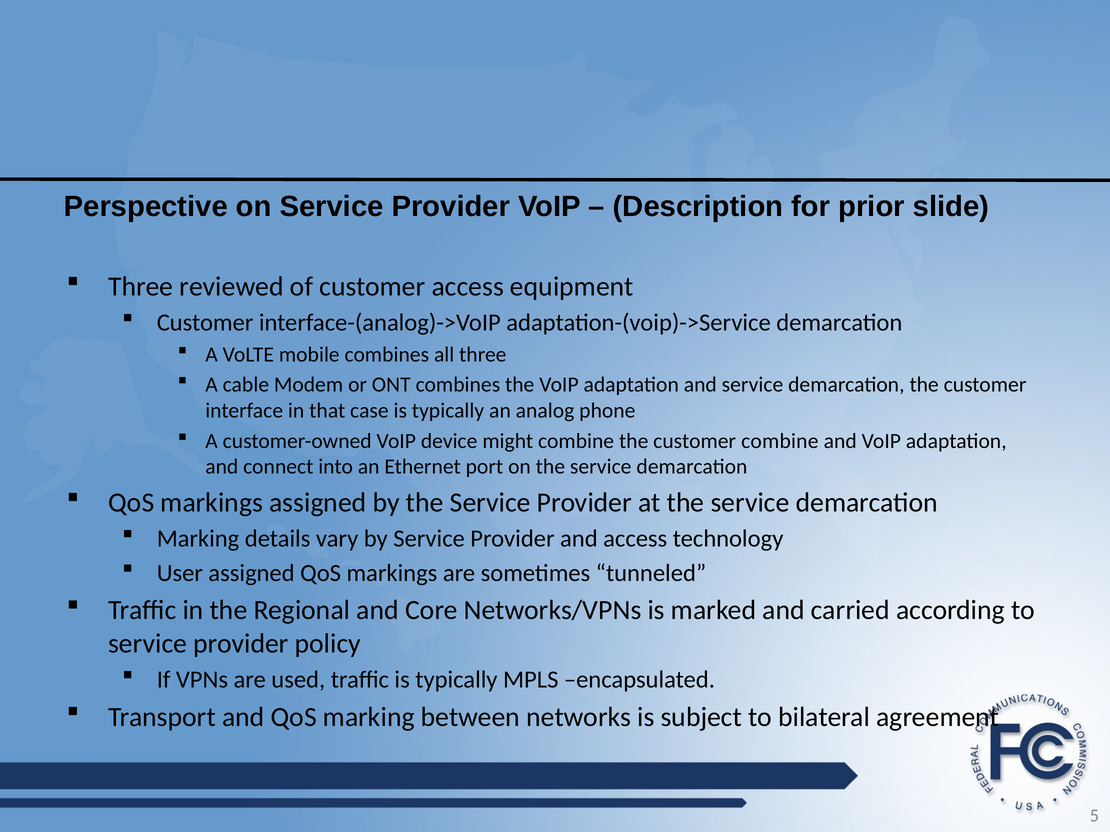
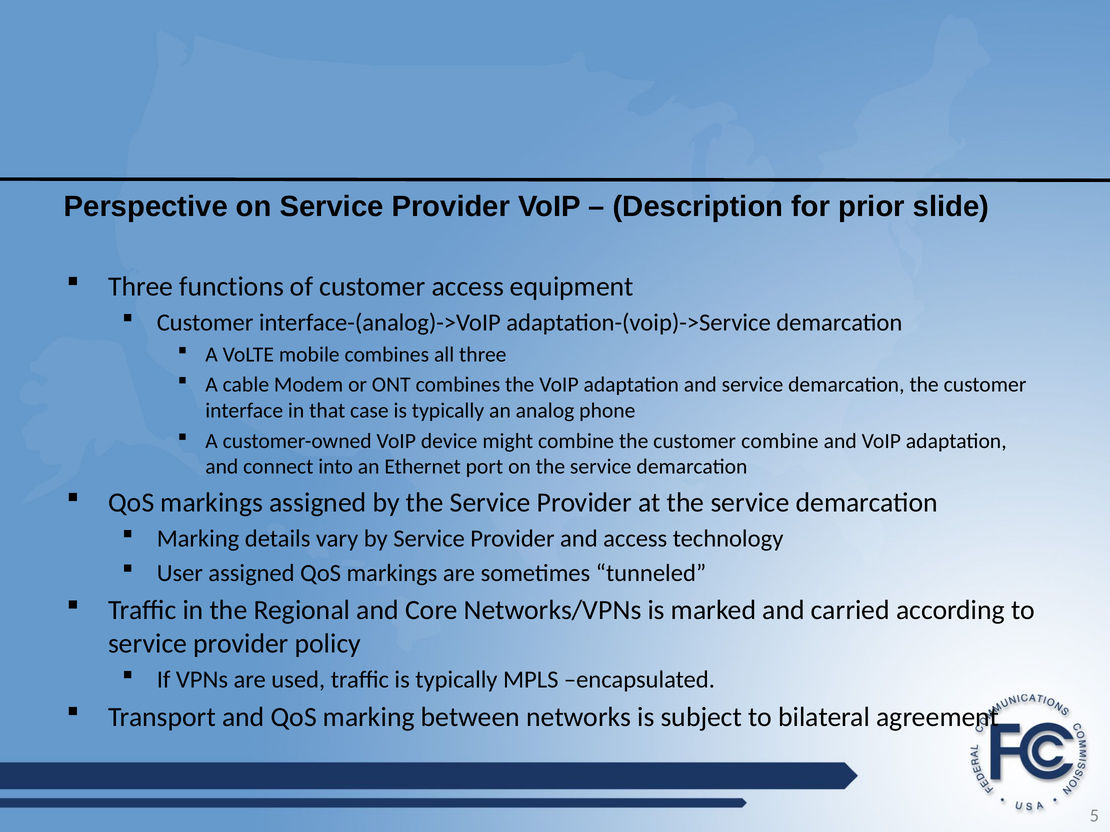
reviewed: reviewed -> functions (232, 287)
